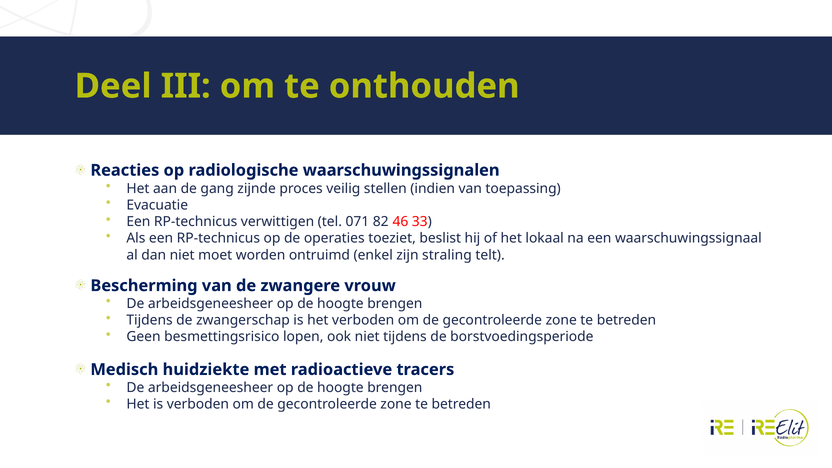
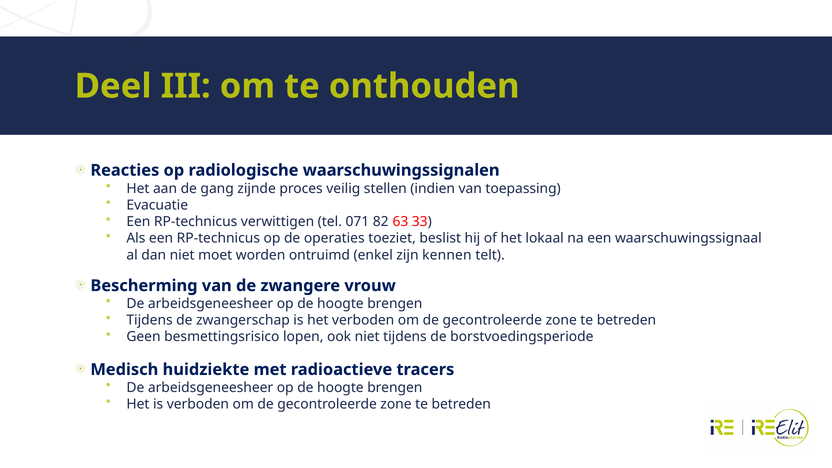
46: 46 -> 63 (400, 222)
straling: straling -> kennen (447, 255)
